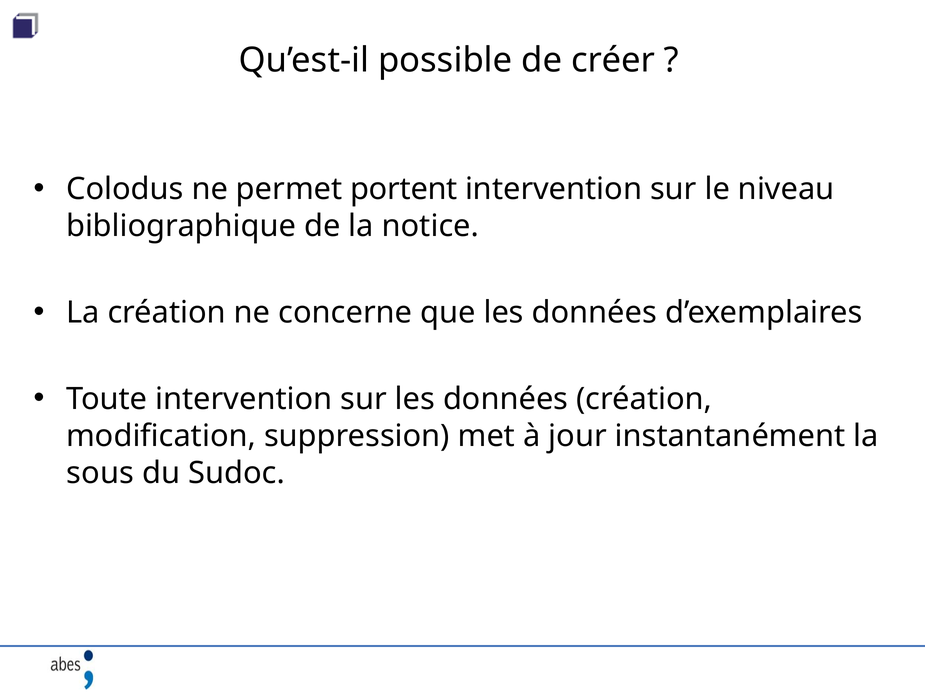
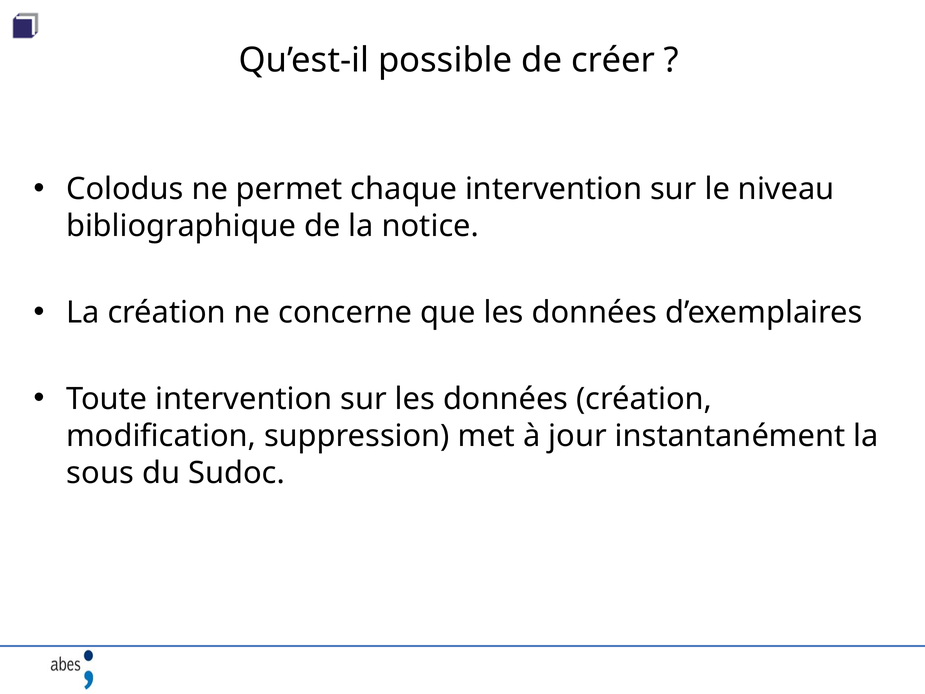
portent: portent -> chaque (404, 189)
